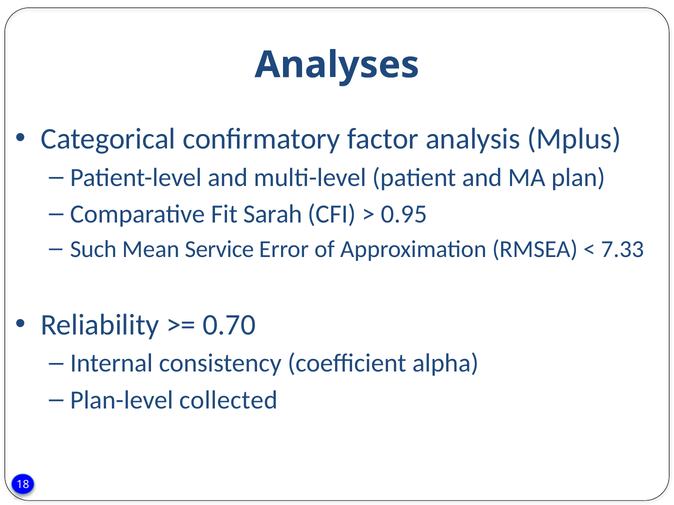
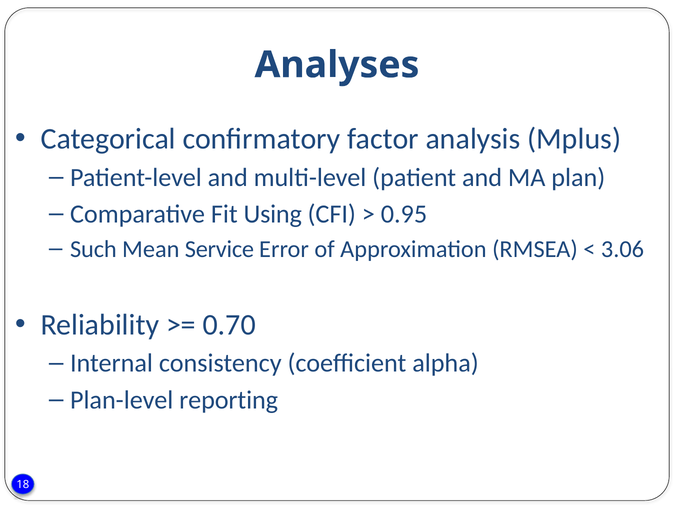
Sarah: Sarah -> Using (273, 214)
7.33: 7.33 -> 3.06 (623, 249)
collected: collected -> reporting (229, 400)
